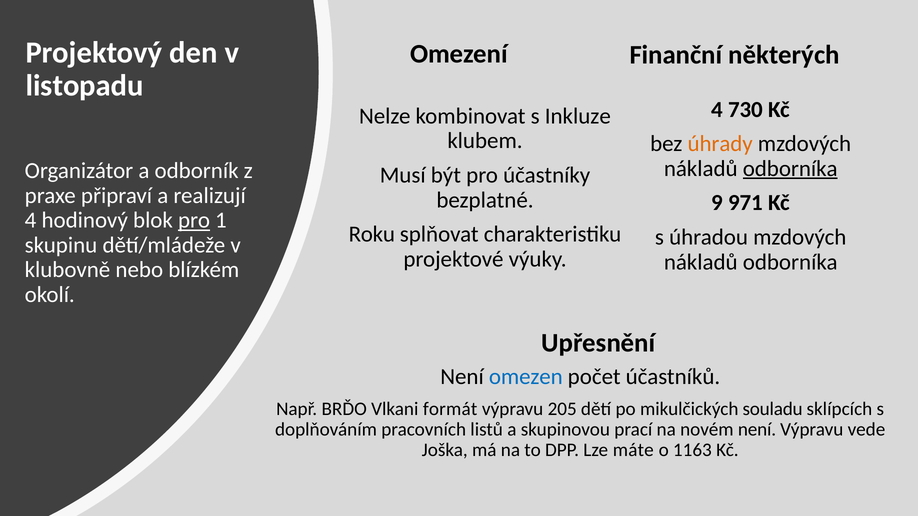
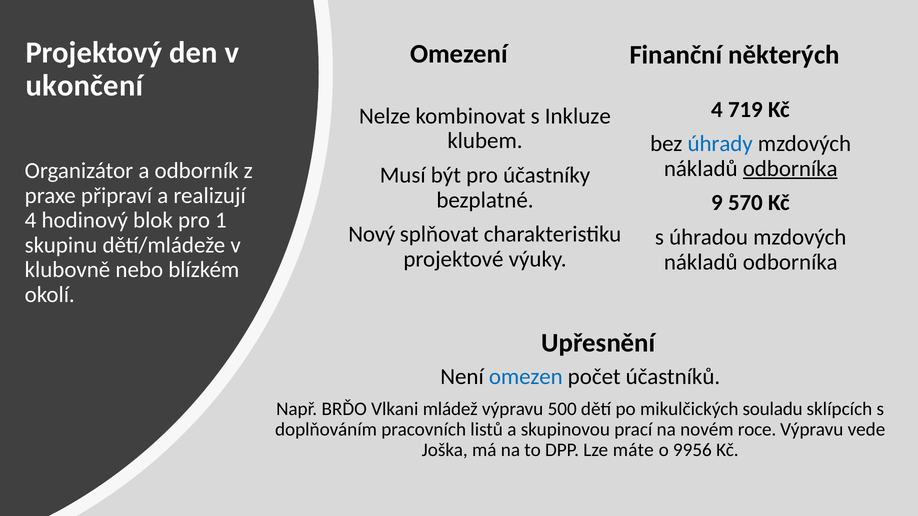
listopadu: listopadu -> ukončení (84, 86)
730: 730 -> 719 (746, 110)
úhrady colour: orange -> blue (720, 144)
971: 971 -> 570 (746, 203)
pro underline: present -> none (194, 221)
Roku: Roku -> Nový (372, 234)
formát: formát -> mládež (450, 409)
205: 205 -> 500 (562, 409)
novém není: není -> roce (757, 430)
1163: 1163 -> 9956 (692, 450)
